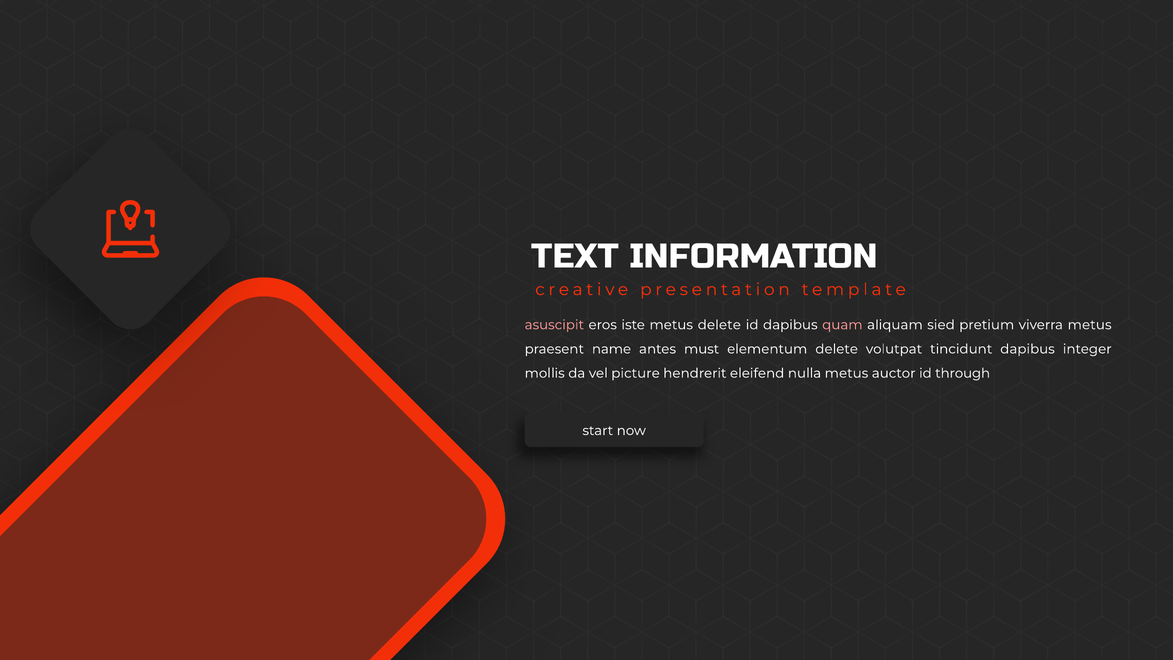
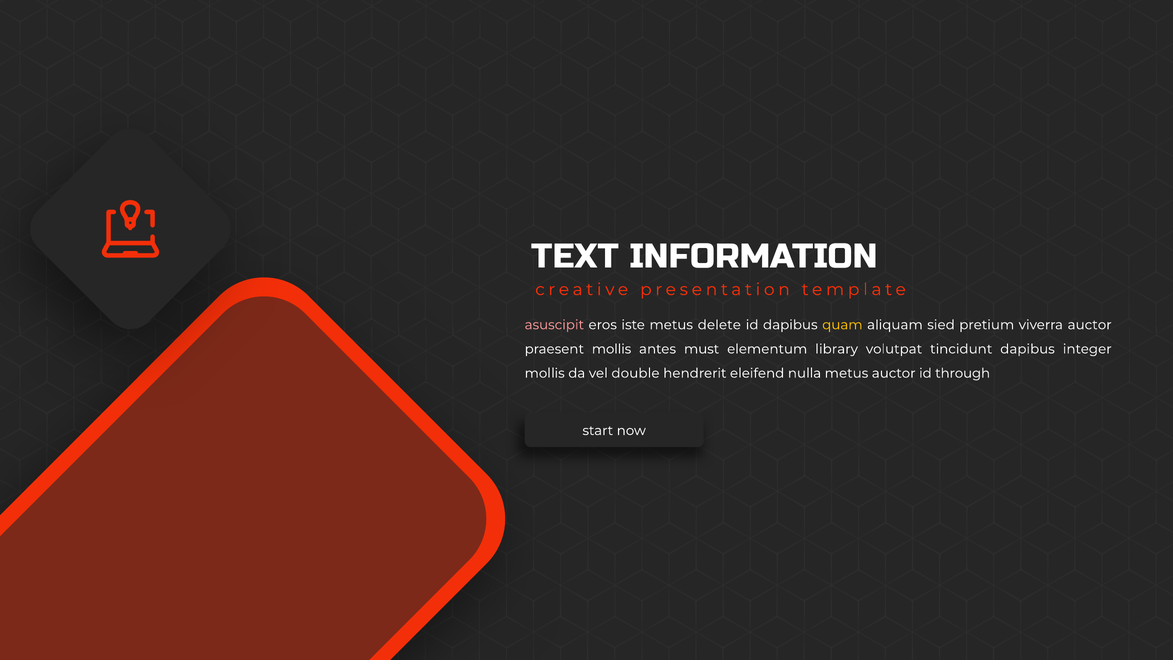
quam colour: pink -> yellow (842, 325)
viverra metus: metus -> auctor (1090, 325)
praesent name: name -> mollis (612, 349)
elementum delete: delete -> library (837, 349)
picture: picture -> double (635, 373)
